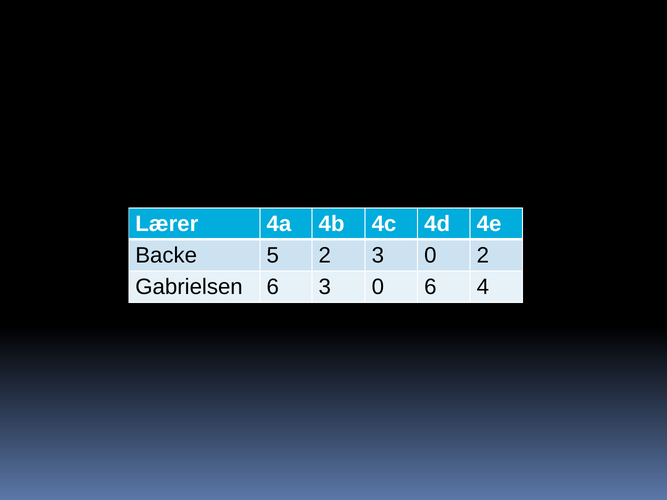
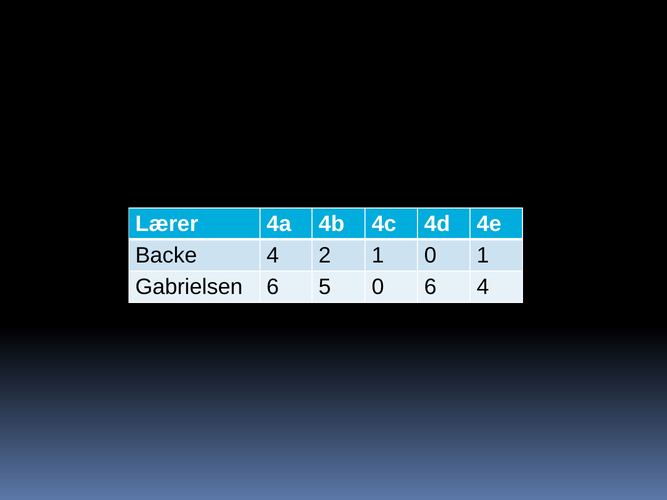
Backe 5: 5 -> 4 (273, 256)
2 3: 3 -> 1 (378, 256)
0 2: 2 -> 1 (483, 256)
6 3: 3 -> 5 (325, 287)
